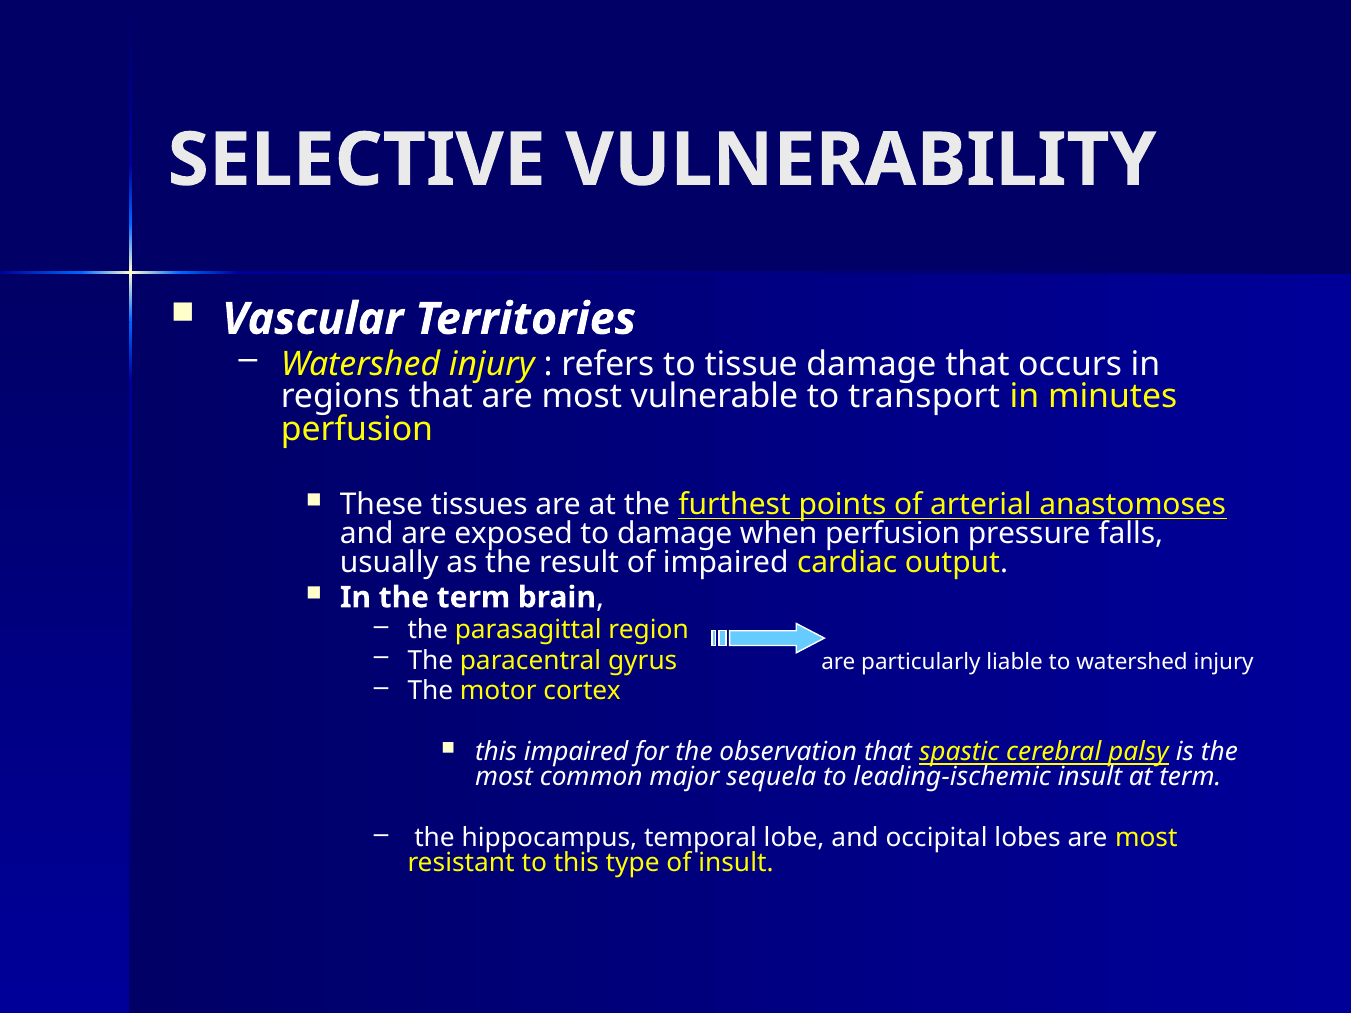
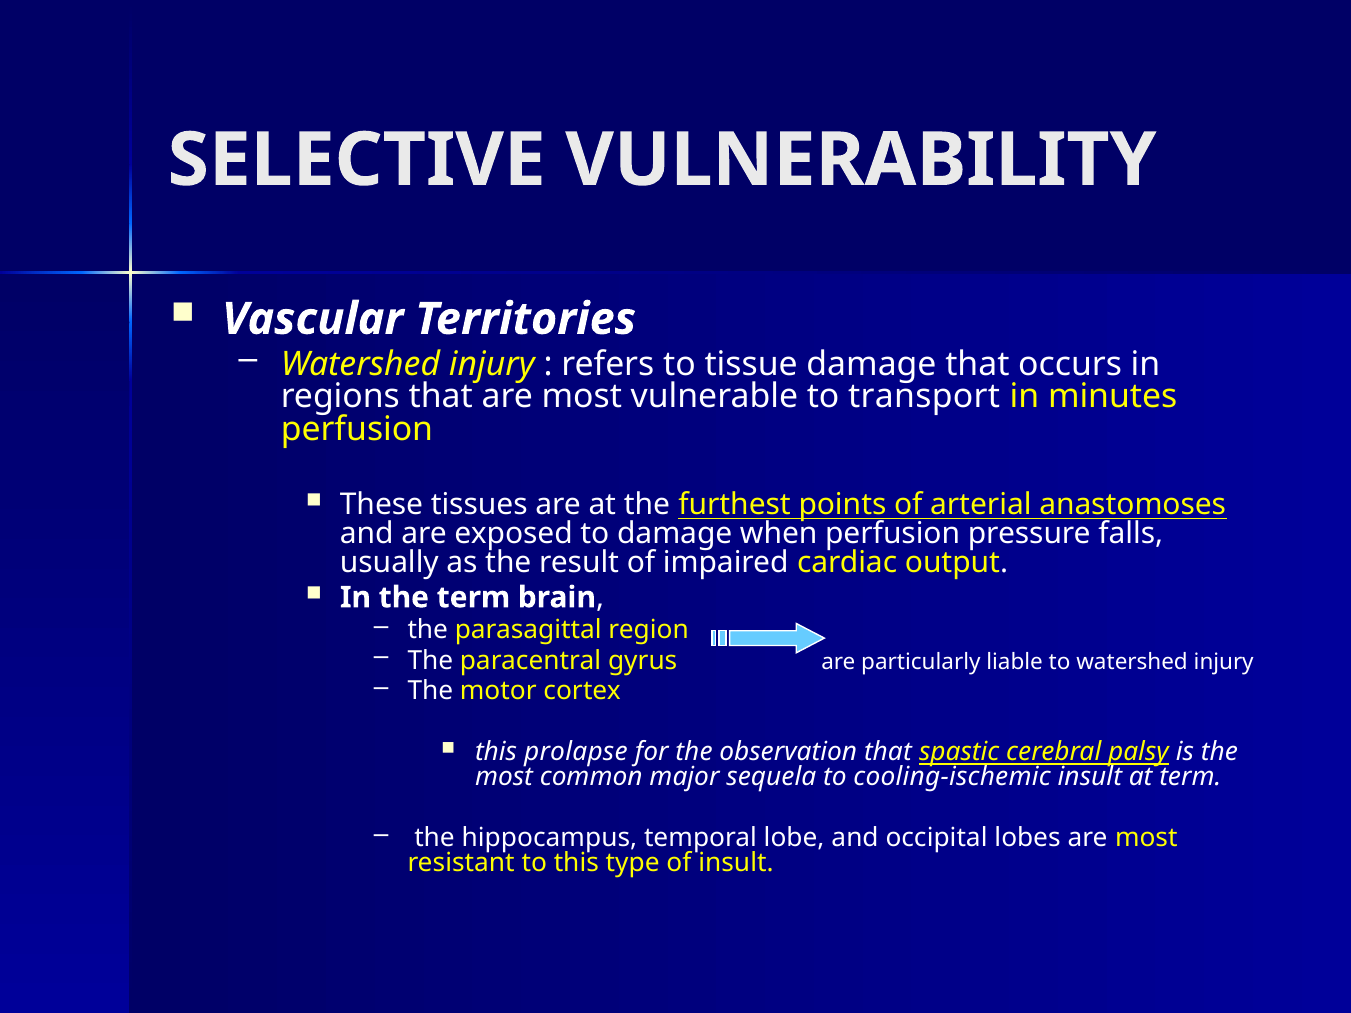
this impaired: impaired -> prolapse (576, 752)
leading-ischemic: leading-ischemic -> cooling-ischemic (952, 777)
